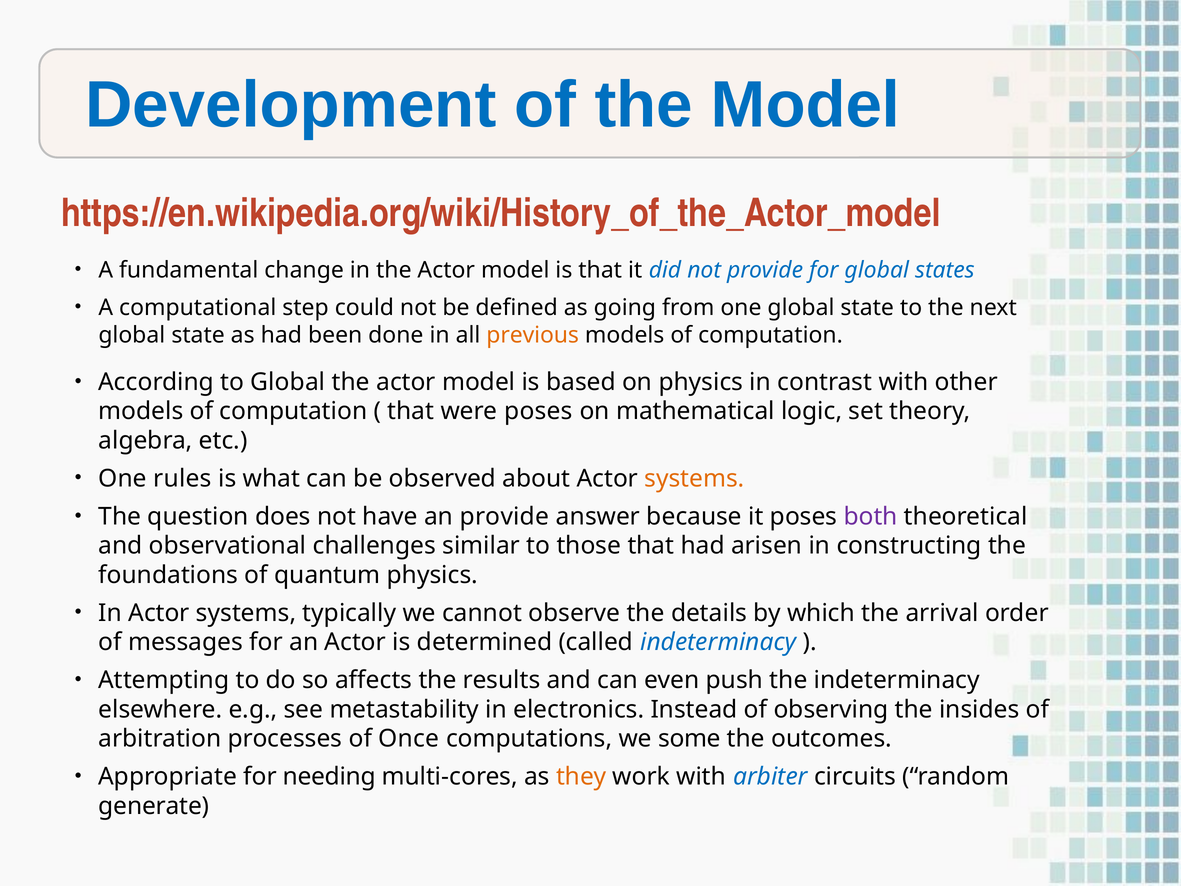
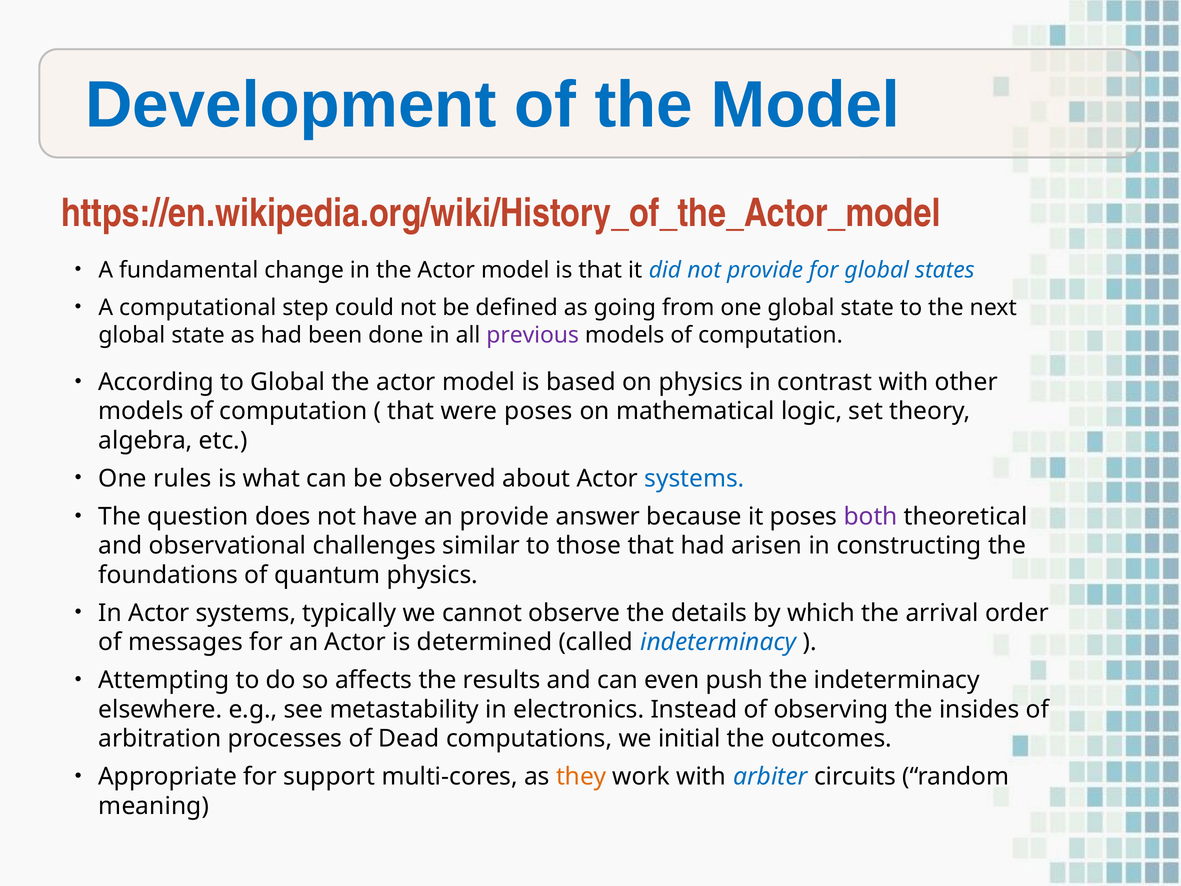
previous colour: orange -> purple (533, 335)
systems colour: orange -> blue (694, 478)
Once: Once -> Dead (409, 738)
some: some -> initial (689, 738)
needing: needing -> support (329, 777)
generate: generate -> meaning (154, 806)
